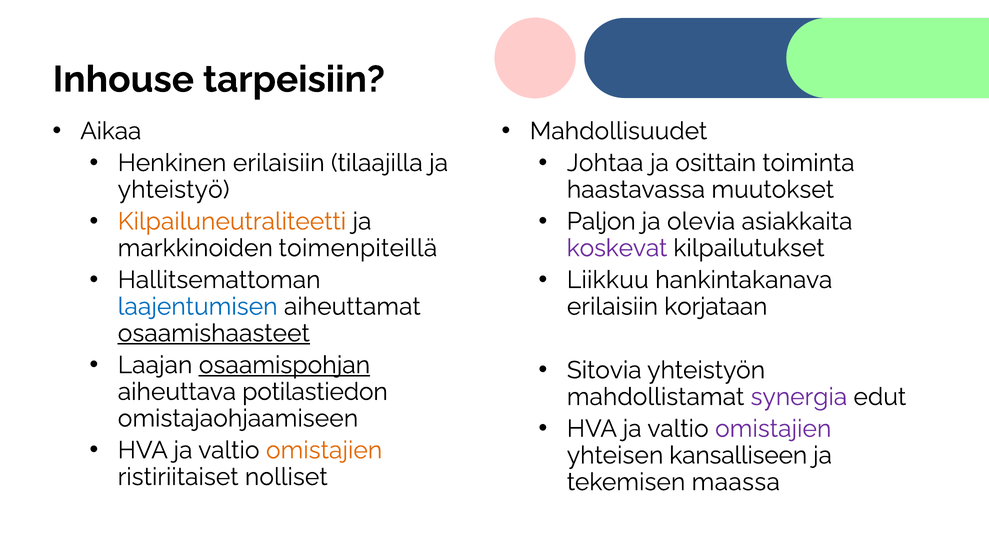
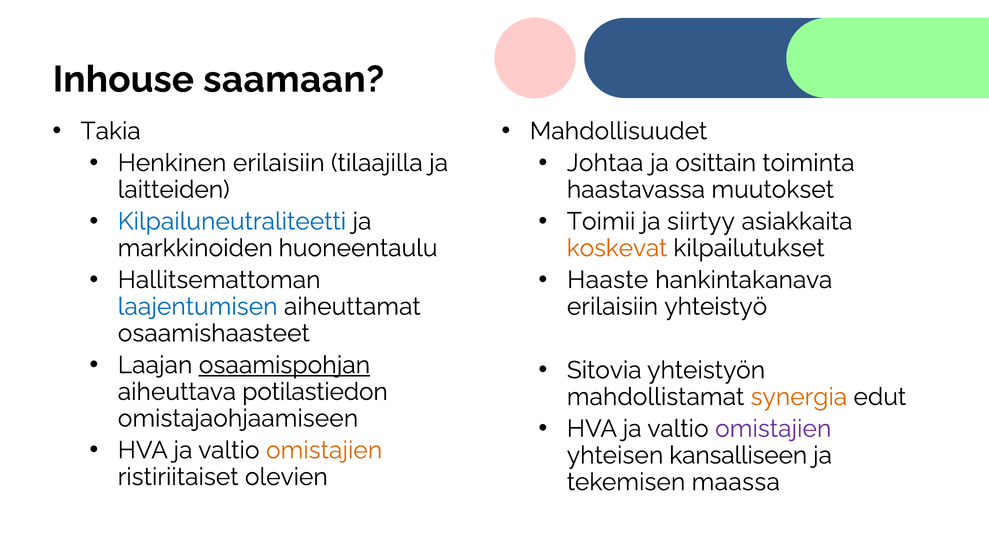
tarpeisiin: tarpeisiin -> saamaan (294, 80)
Aikaa: Aikaa -> Takia (111, 131)
yhteistyö: yhteistyö -> laitteiden (174, 190)
Kilpailuneutraliteetti colour: orange -> blue (232, 222)
Paljon: Paljon -> Toimii (601, 222)
olevia: olevia -> siirtyy (701, 222)
toimenpiteillä: toimenpiteillä -> huoneentaulu (358, 248)
koskevat colour: purple -> orange (617, 248)
Liikkuu: Liikkuu -> Haaste (608, 280)
korjataan: korjataan -> yhteistyö (716, 307)
osaamishaasteet underline: present -> none (214, 333)
synergia colour: purple -> orange (799, 397)
nolliset: nolliset -> olevien (286, 477)
